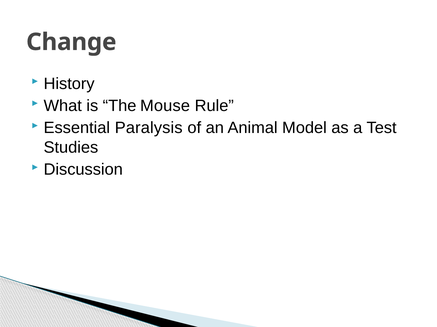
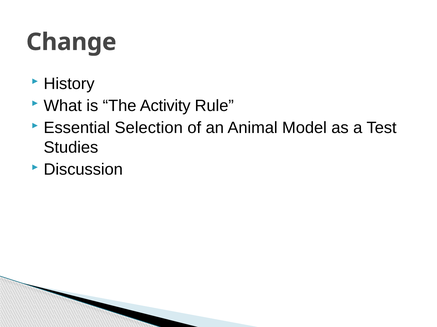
Mouse: Mouse -> Activity (165, 106)
Paralysis: Paralysis -> Selection (149, 128)
